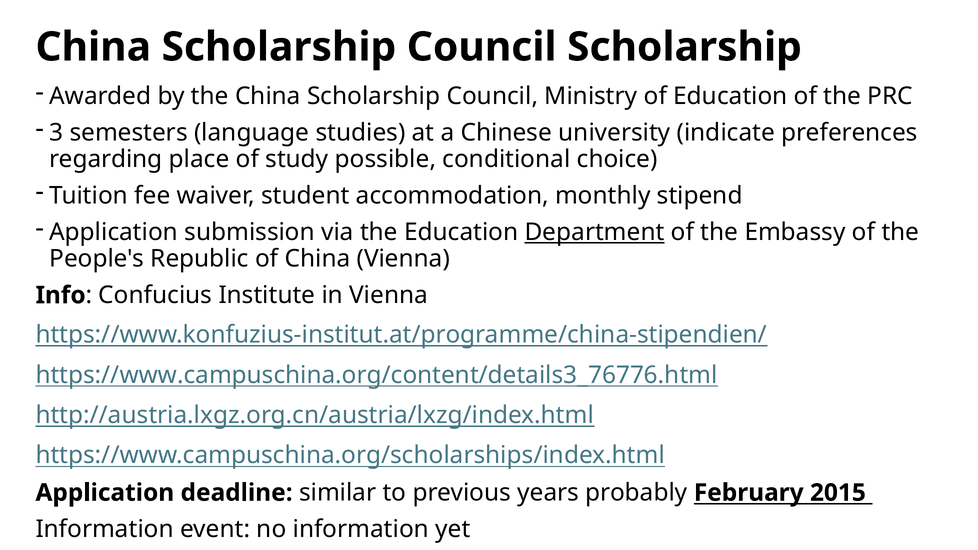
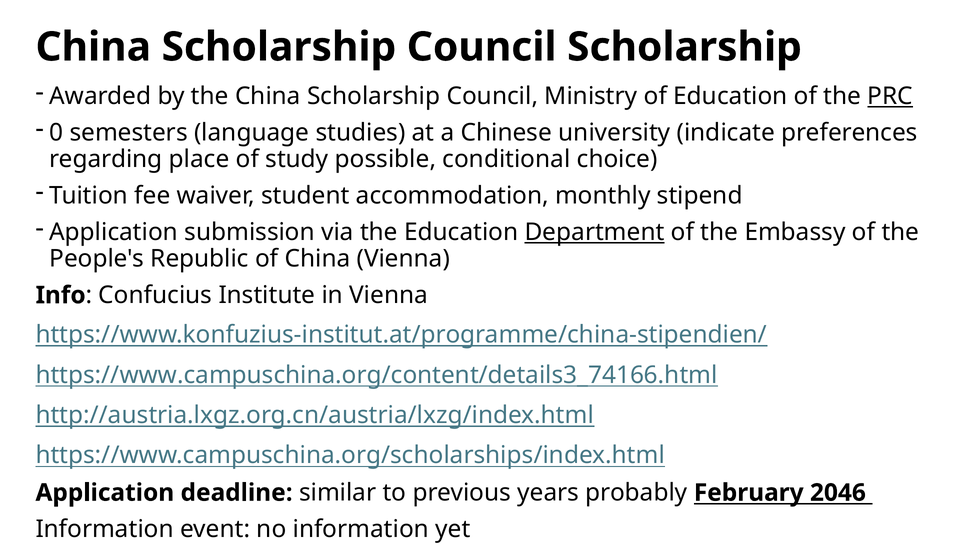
PRC underline: none -> present (890, 96)
3: 3 -> 0 (56, 133)
https://www.campuschina.org/content/details3_76776.html: https://www.campuschina.org/content/details3_76776.html -> https://www.campuschina.org/content/details3_74166.html (377, 375)
2015: 2015 -> 2046 (838, 493)
